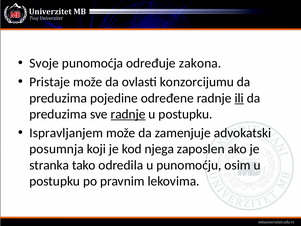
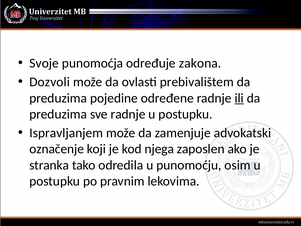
Pristaje: Pristaje -> Dozvoli (50, 82)
konzorcijumu: konzorcijumu -> prebivalištem (197, 82)
radnje underline: present -> none (128, 114)
posumnja: posumnja -> označenje (57, 149)
